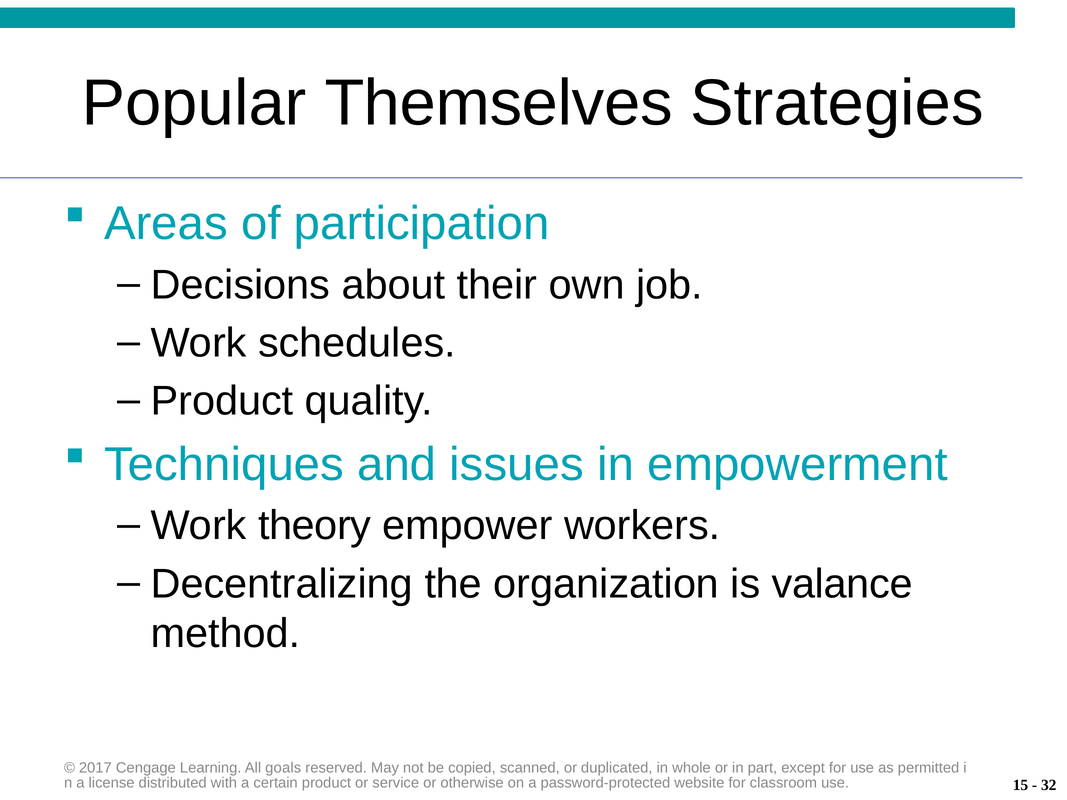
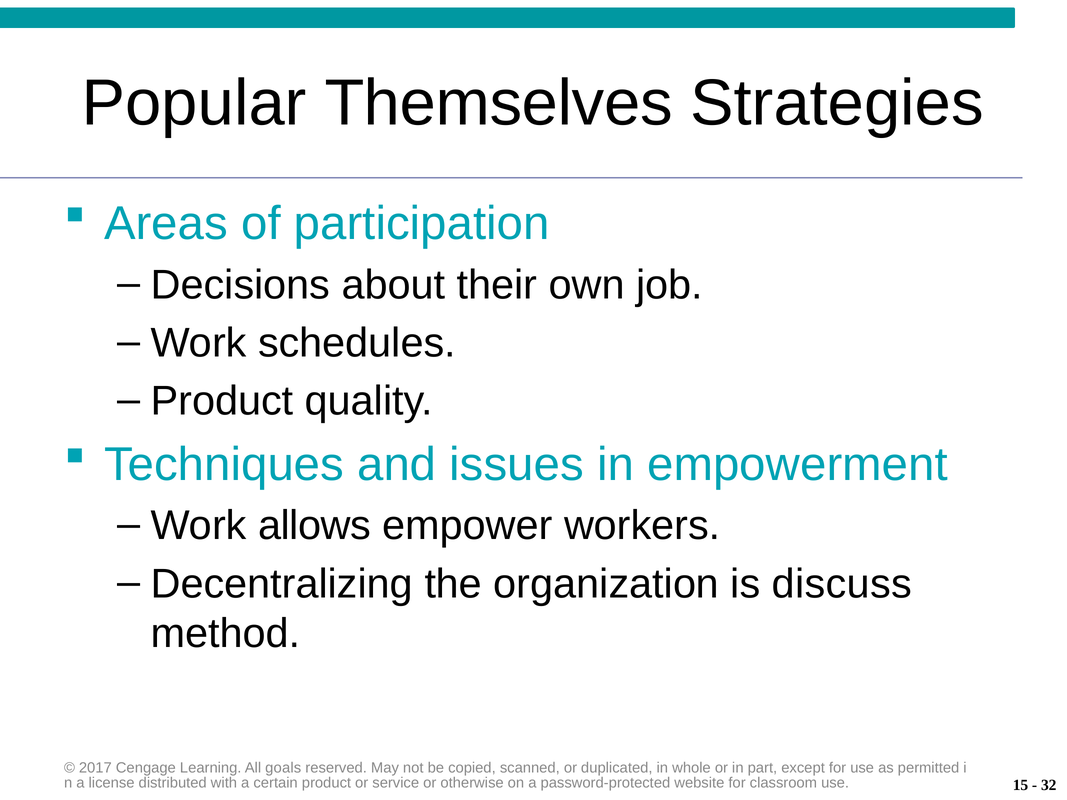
theory: theory -> allows (315, 526)
valance: valance -> discuss (842, 584)
